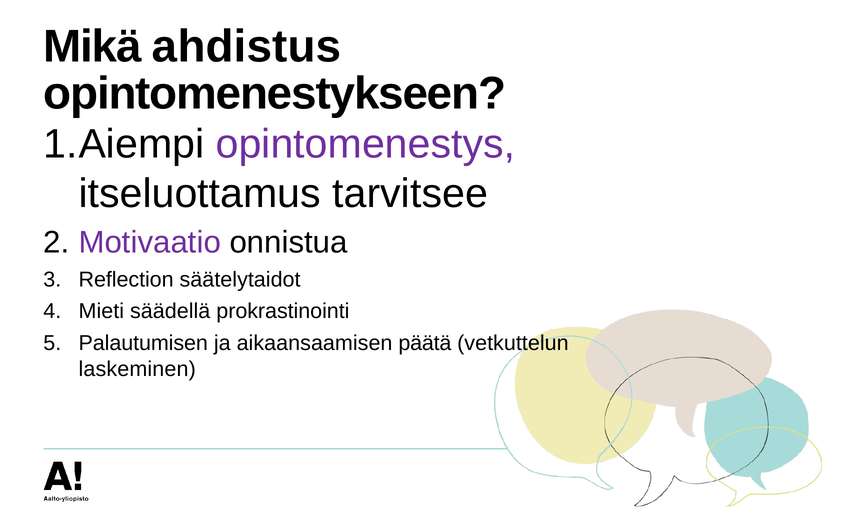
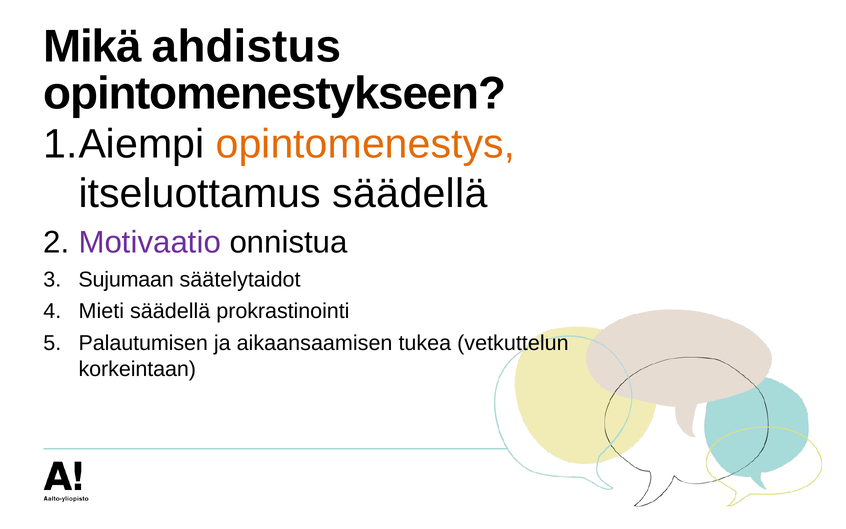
opintomenestys colour: purple -> orange (365, 144)
itseluottamus tarvitsee: tarvitsee -> säädellä (410, 194)
Reflection: Reflection -> Sujumaan (126, 279)
päätä: päätä -> tukea (425, 343)
laskeminen: laskeminen -> korkeintaan (137, 369)
